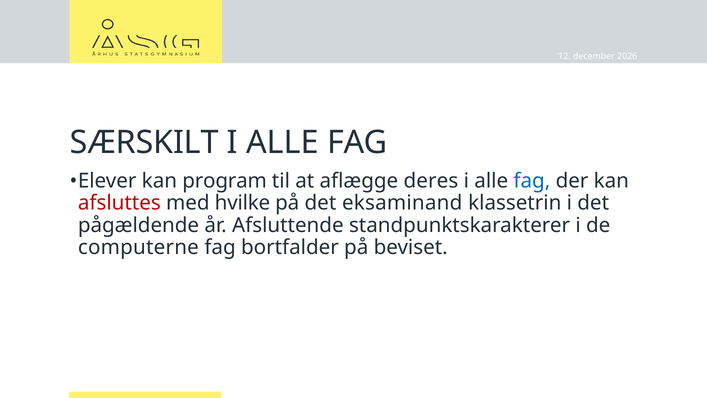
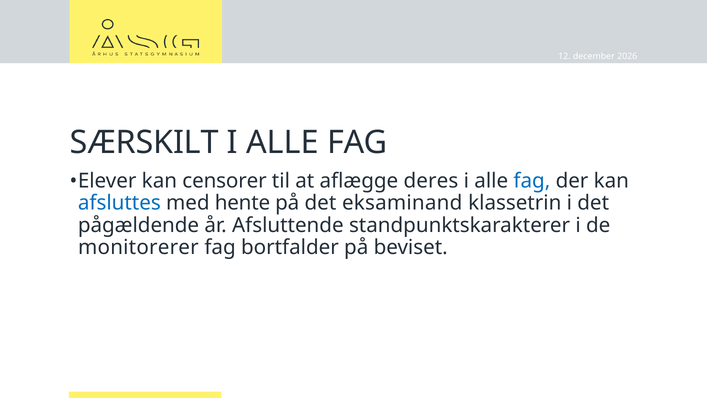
program: program -> censorer (225, 181)
afsluttes colour: red -> blue (119, 203)
hvilke: hvilke -> hente (242, 203)
computerne: computerne -> monitorerer (138, 247)
